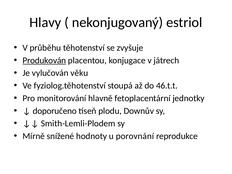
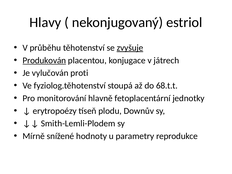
zvyšuje underline: none -> present (130, 48)
věku: věku -> proti (79, 73)
46.t.t: 46.t.t -> 68.t.t (167, 86)
doporučeno: doporučeno -> erytropoézy (55, 111)
porovnání: porovnání -> parametry (135, 136)
